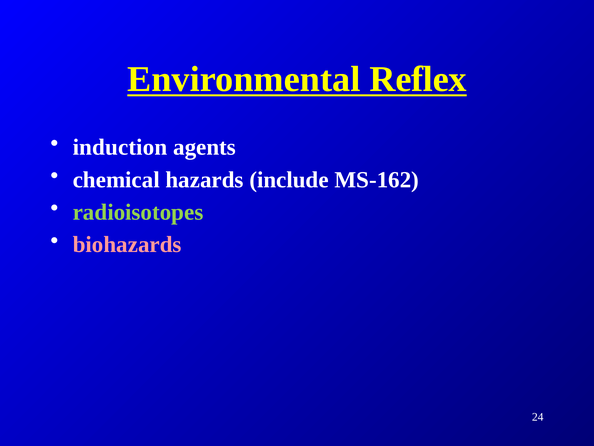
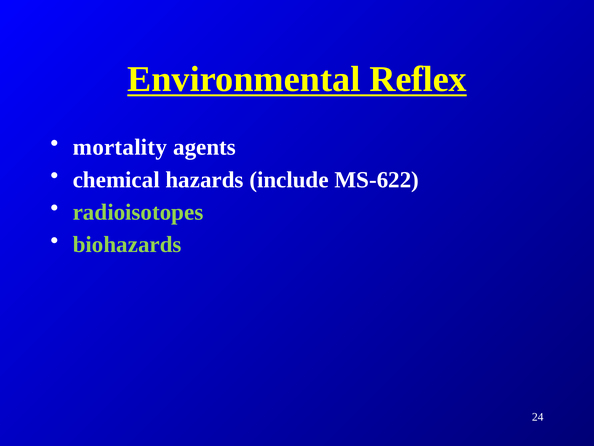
induction: induction -> mortality (120, 147)
MS-162: MS-162 -> MS-622 (377, 180)
biohazards colour: pink -> light green (127, 244)
